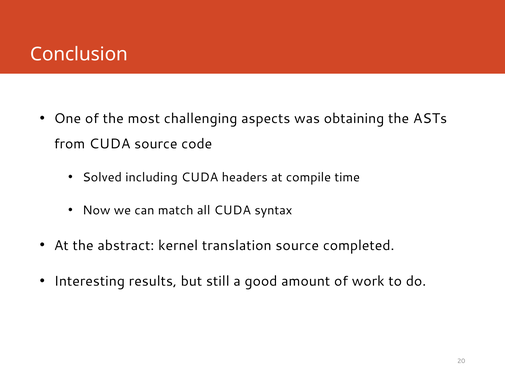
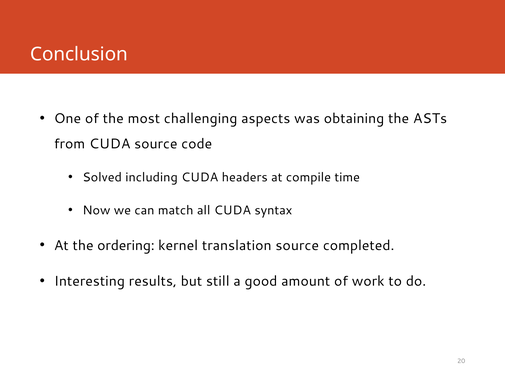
abstract: abstract -> ordering (126, 245)
